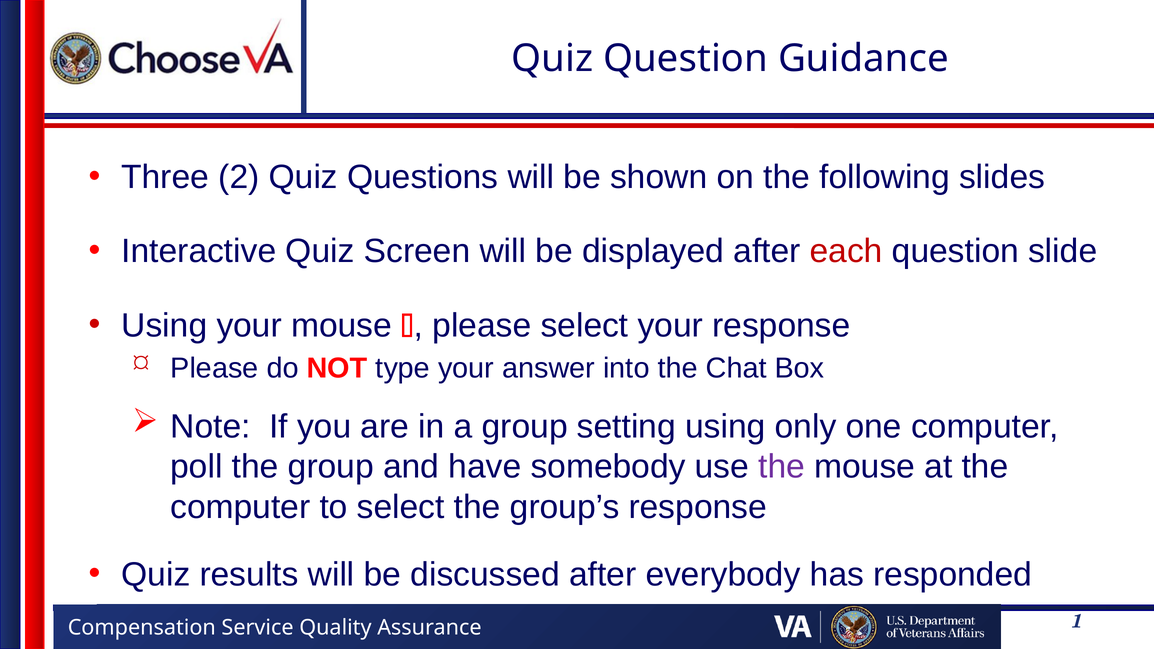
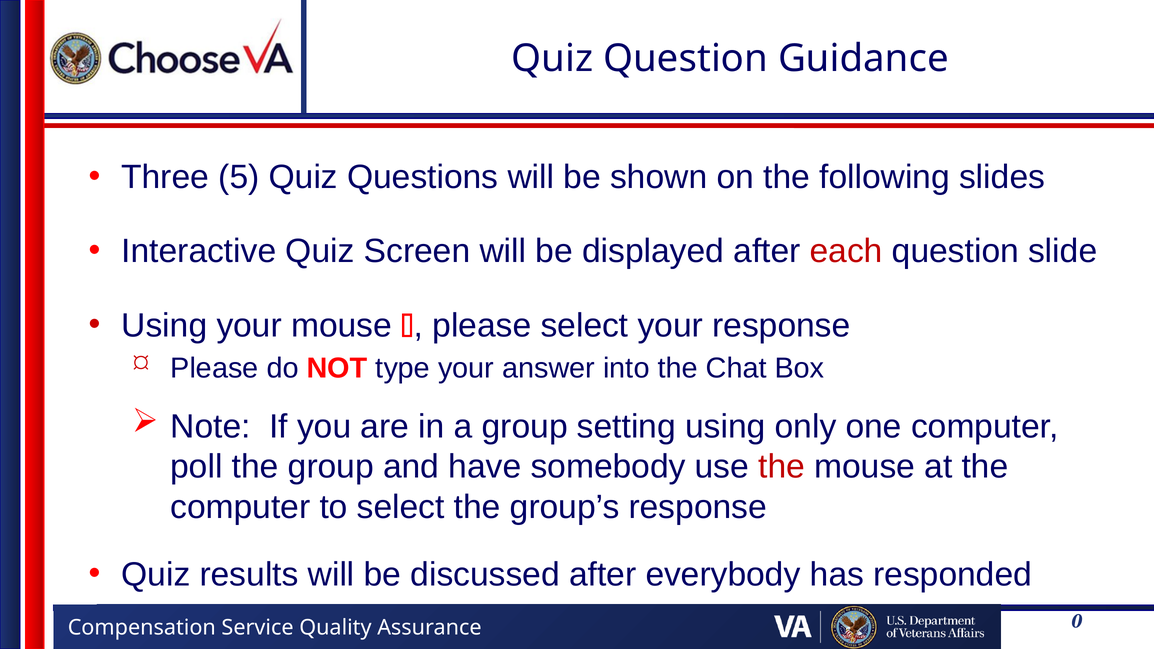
2: 2 -> 5 (239, 177)
the colour: purple -> red (782, 467)
1: 1 -> 0 (1077, 621)
